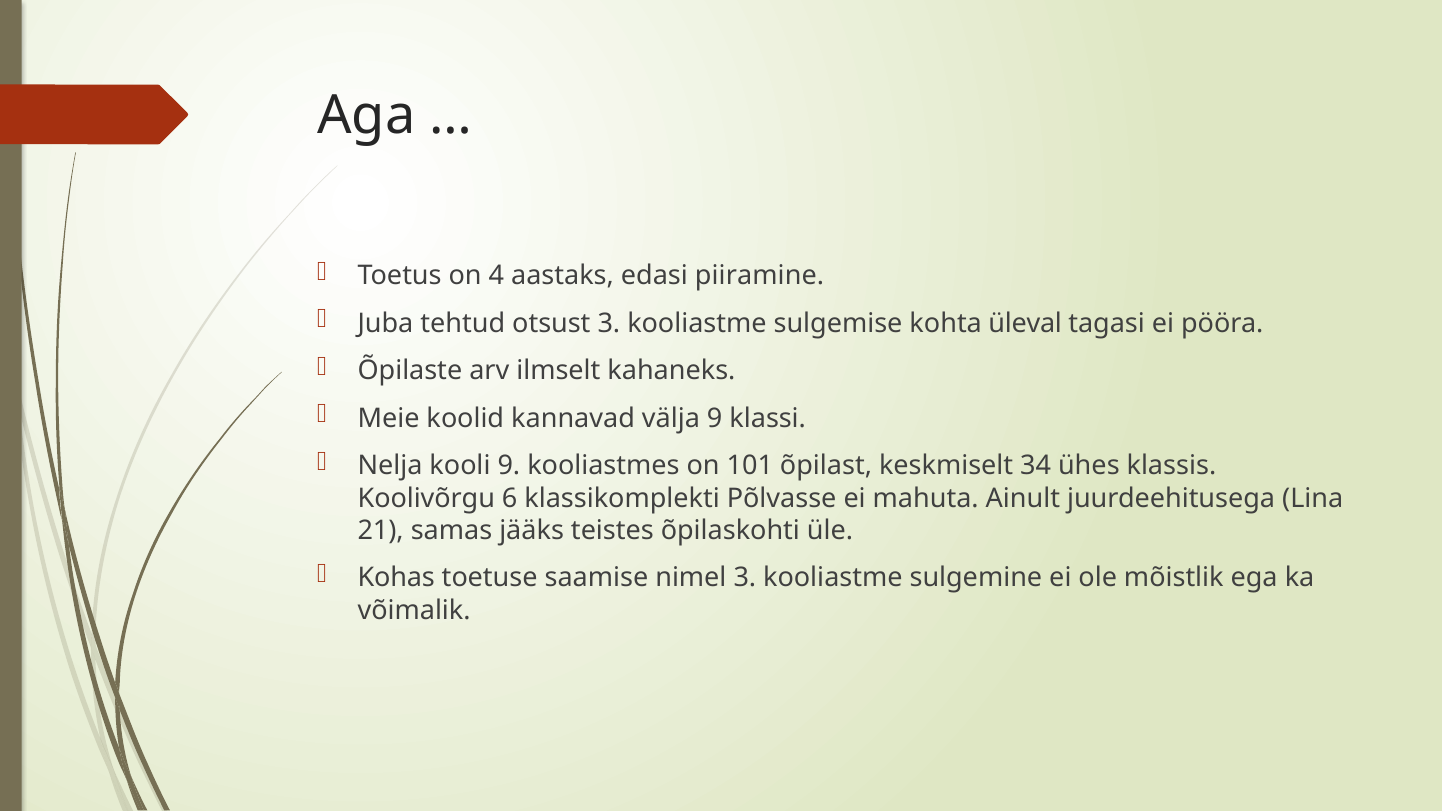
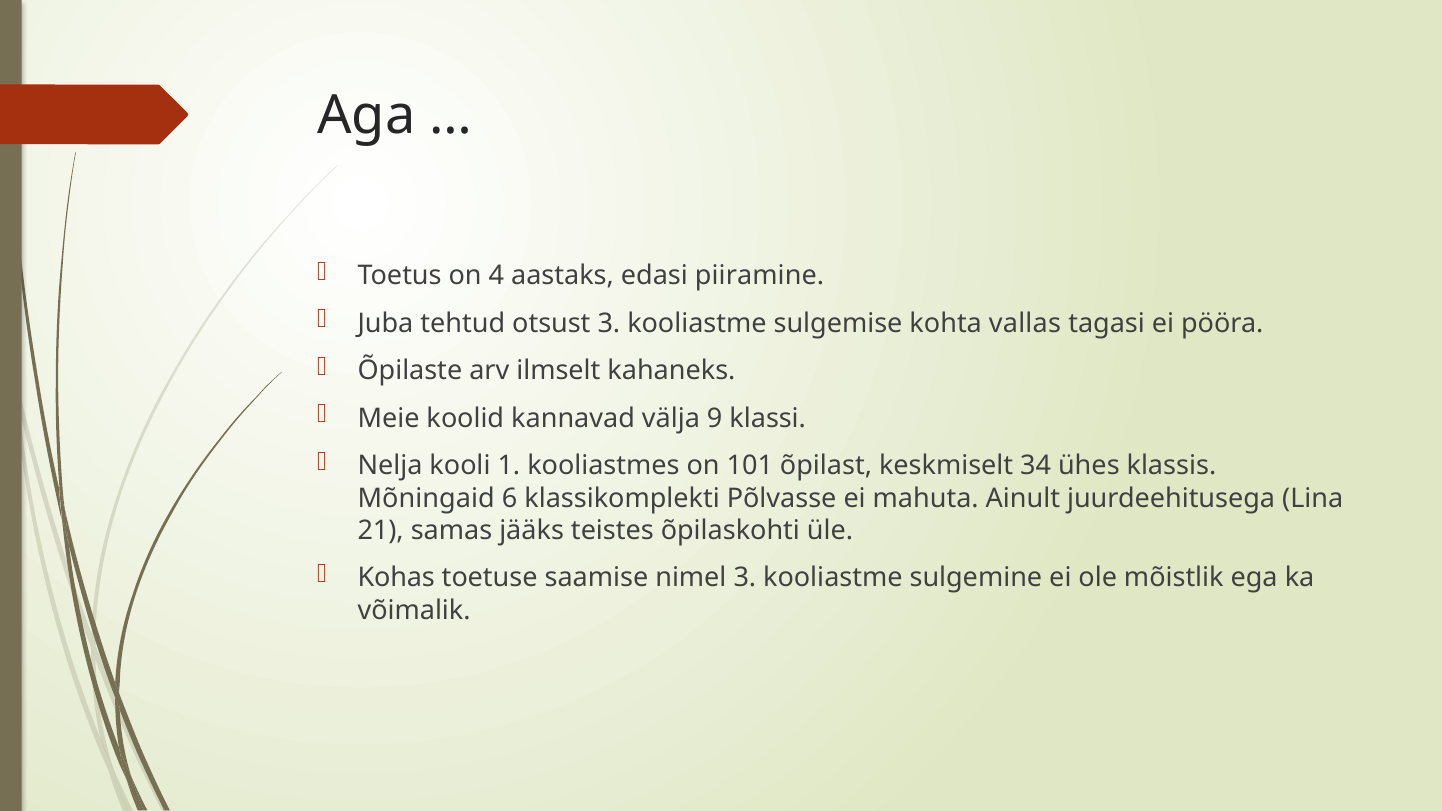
üleval: üleval -> vallas (1025, 323)
kooli 9: 9 -> 1 (509, 466)
Koolivõrgu: Koolivõrgu -> Mõningaid (426, 498)
